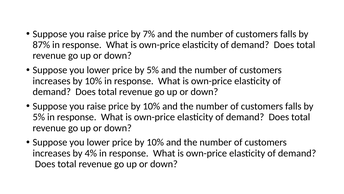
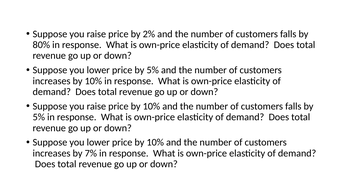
7%: 7% -> 2% (149, 34)
87%: 87% -> 80% (41, 45)
4%: 4% -> 7% (91, 153)
